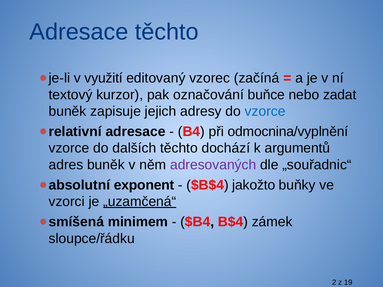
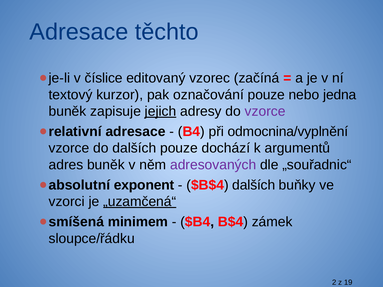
využití: využití -> číslice (104, 78)
označování buňce: buňce -> pouze (266, 95)
zadat: zadat -> jedna (340, 95)
jejich underline: none -> present (161, 111)
vzorce colour: blue -> purple (265, 111)
dalších těchto: těchto -> pouze (179, 148)
$B$4 jakožto: jakožto -> dalších (254, 185)
